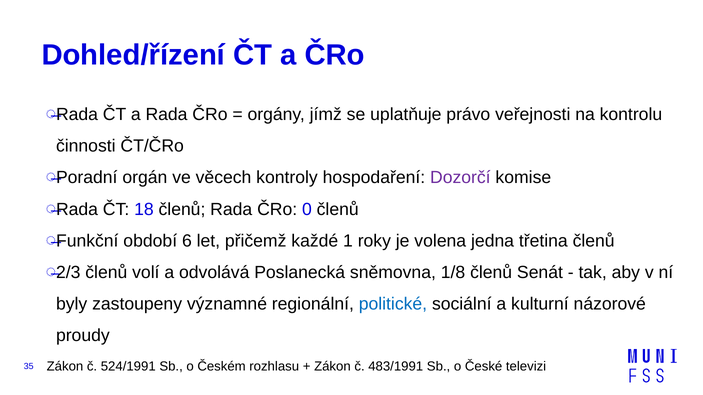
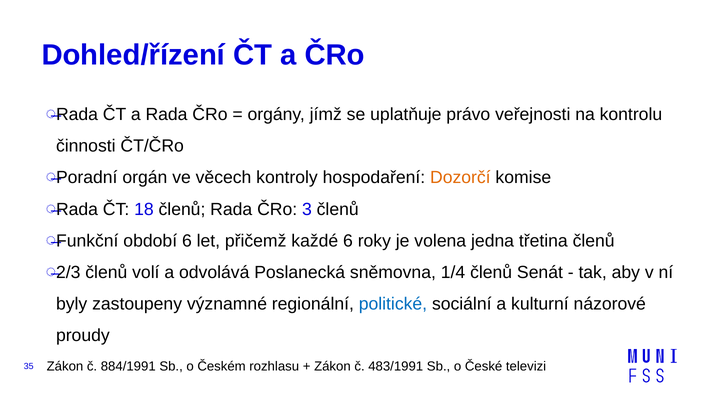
Dozorčí colour: purple -> orange (460, 178)
0: 0 -> 3 (307, 209)
každé 1: 1 -> 6 (348, 241)
1/8: 1/8 -> 1/4 (453, 273)
524/1991: 524/1991 -> 884/1991 (128, 367)
